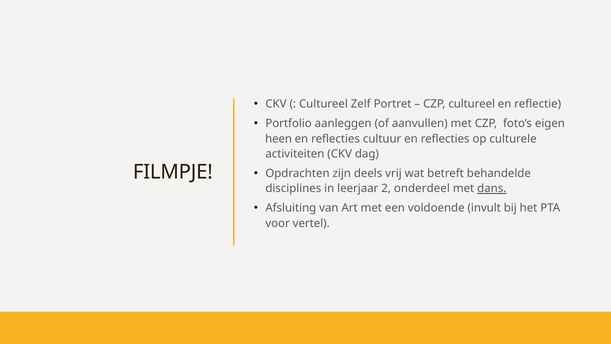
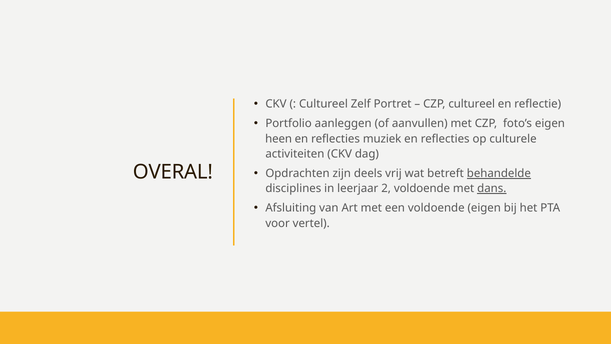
cultuur: cultuur -> muziek (382, 139)
FILMPJE: FILMPJE -> OVERAL (173, 172)
behandelde underline: none -> present (499, 173)
2 onderdeel: onderdeel -> voldoende (422, 188)
voldoende invult: invult -> eigen (484, 208)
